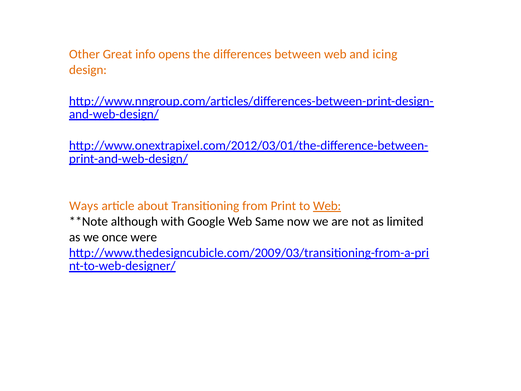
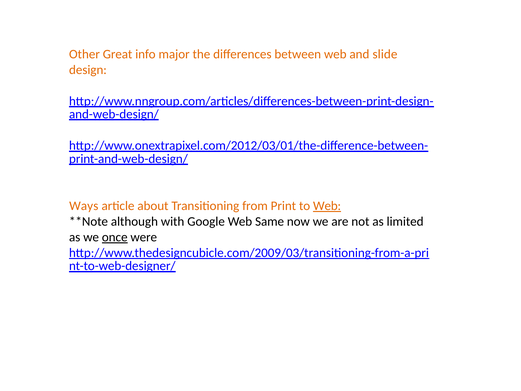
opens: opens -> major (174, 54)
icing: icing -> slide (385, 54)
once underline: none -> present (115, 237)
